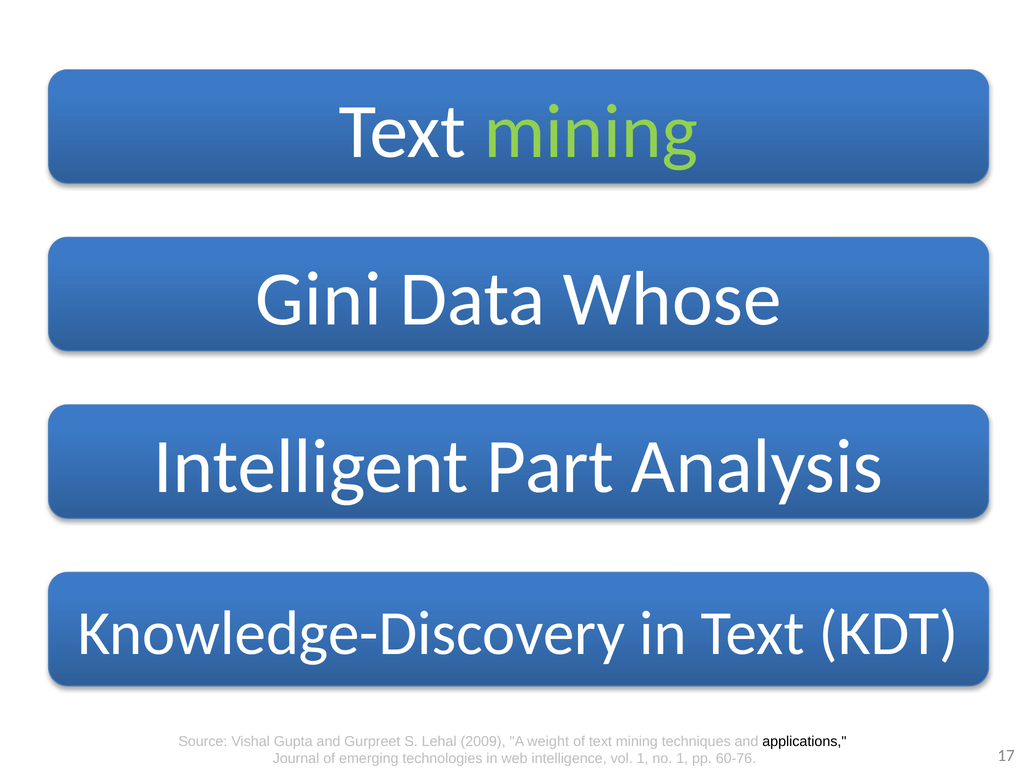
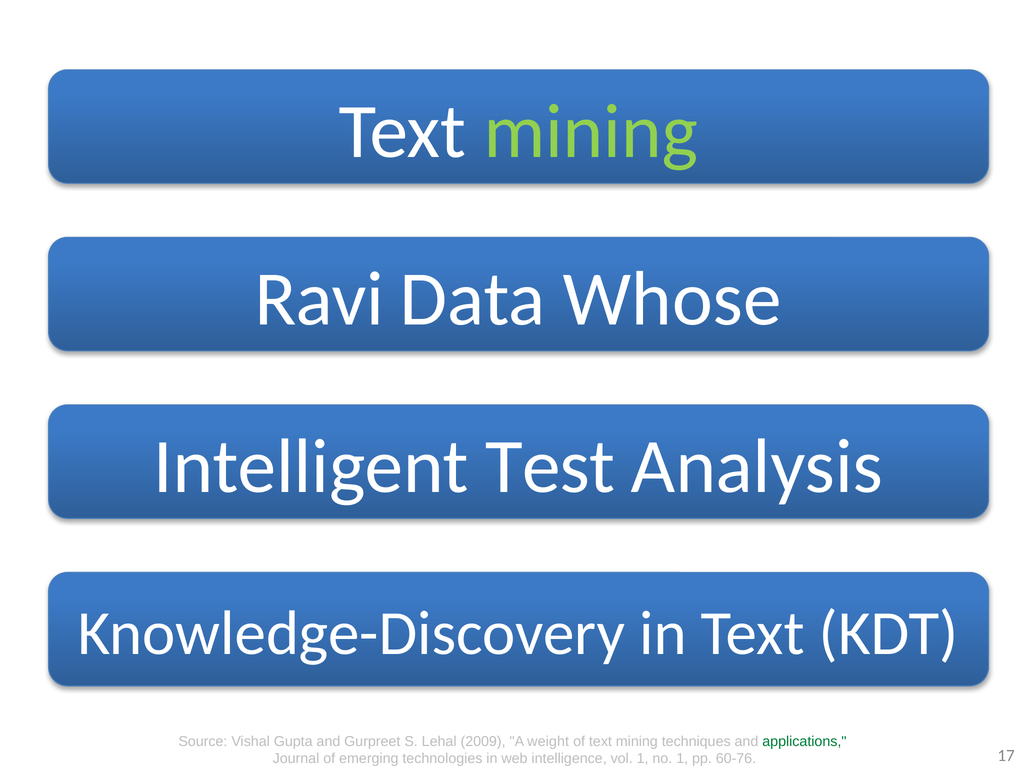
Gini: Gini -> Ravi (319, 299)
Part: Part -> Test (550, 467)
applications colour: black -> green (804, 741)
